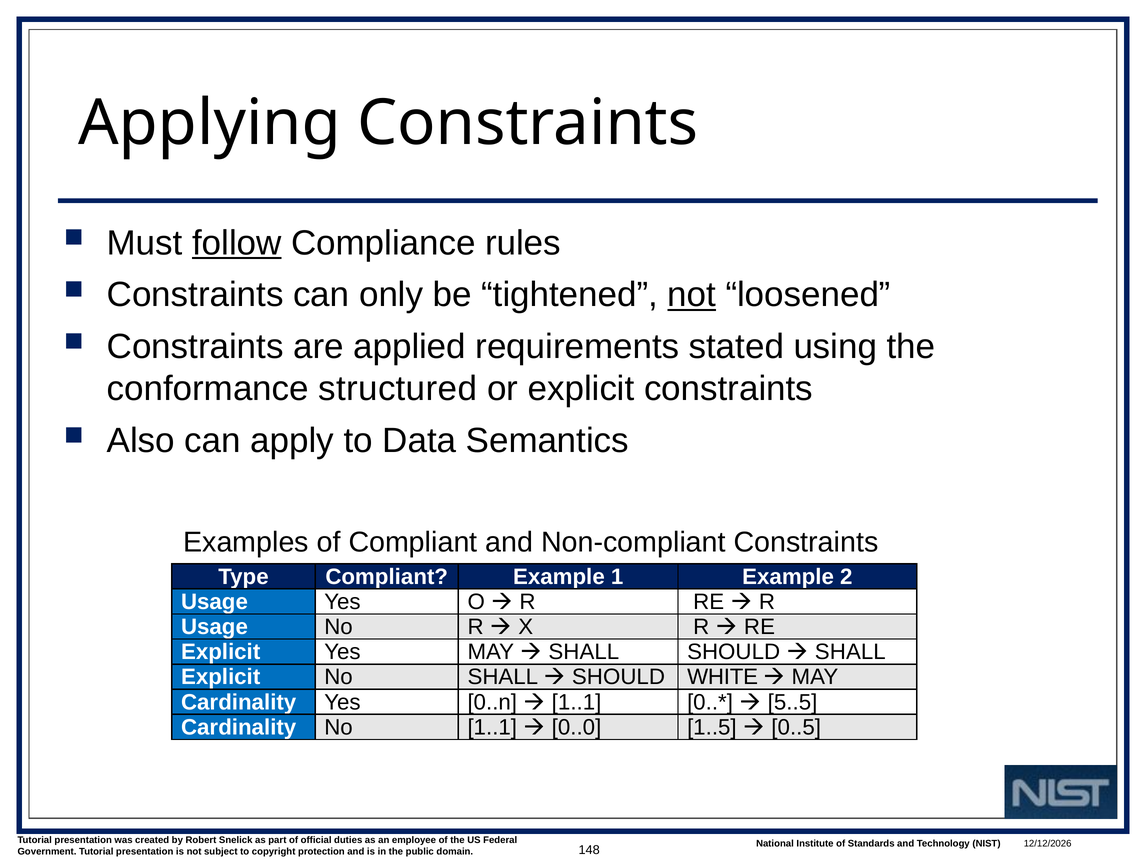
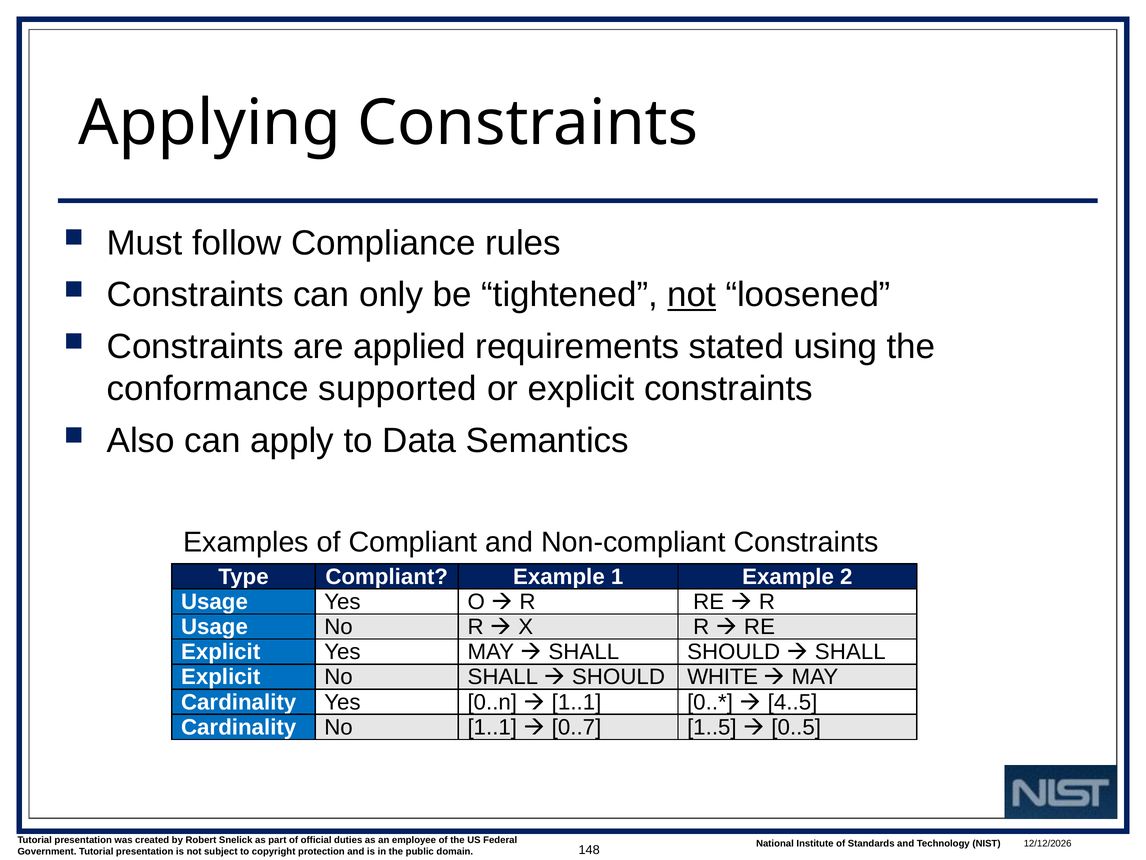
follow underline: present -> none (237, 243)
structured: structured -> supported (398, 389)
5..5: 5..5 -> 4..5 (793, 702)
0..0: 0..0 -> 0..7 (577, 727)
